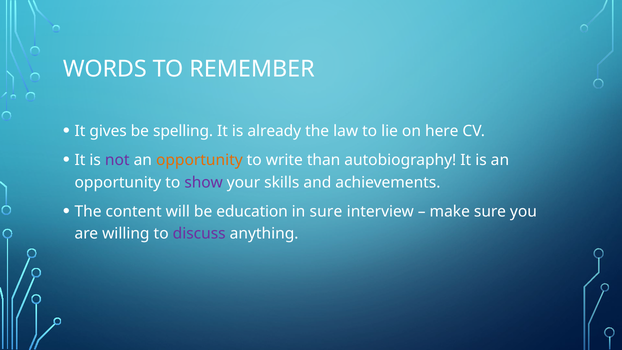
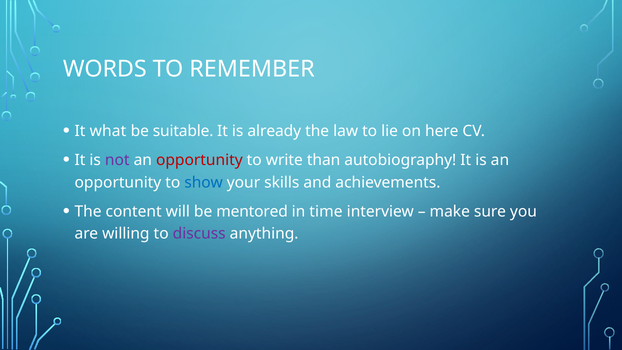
gives: gives -> what (108, 131)
spelling: spelling -> suitable (183, 131)
opportunity colour: orange -> red (199, 160)
show colour: purple -> blue (204, 183)
education: education -> mentored (252, 211)
in sure: sure -> time (326, 211)
